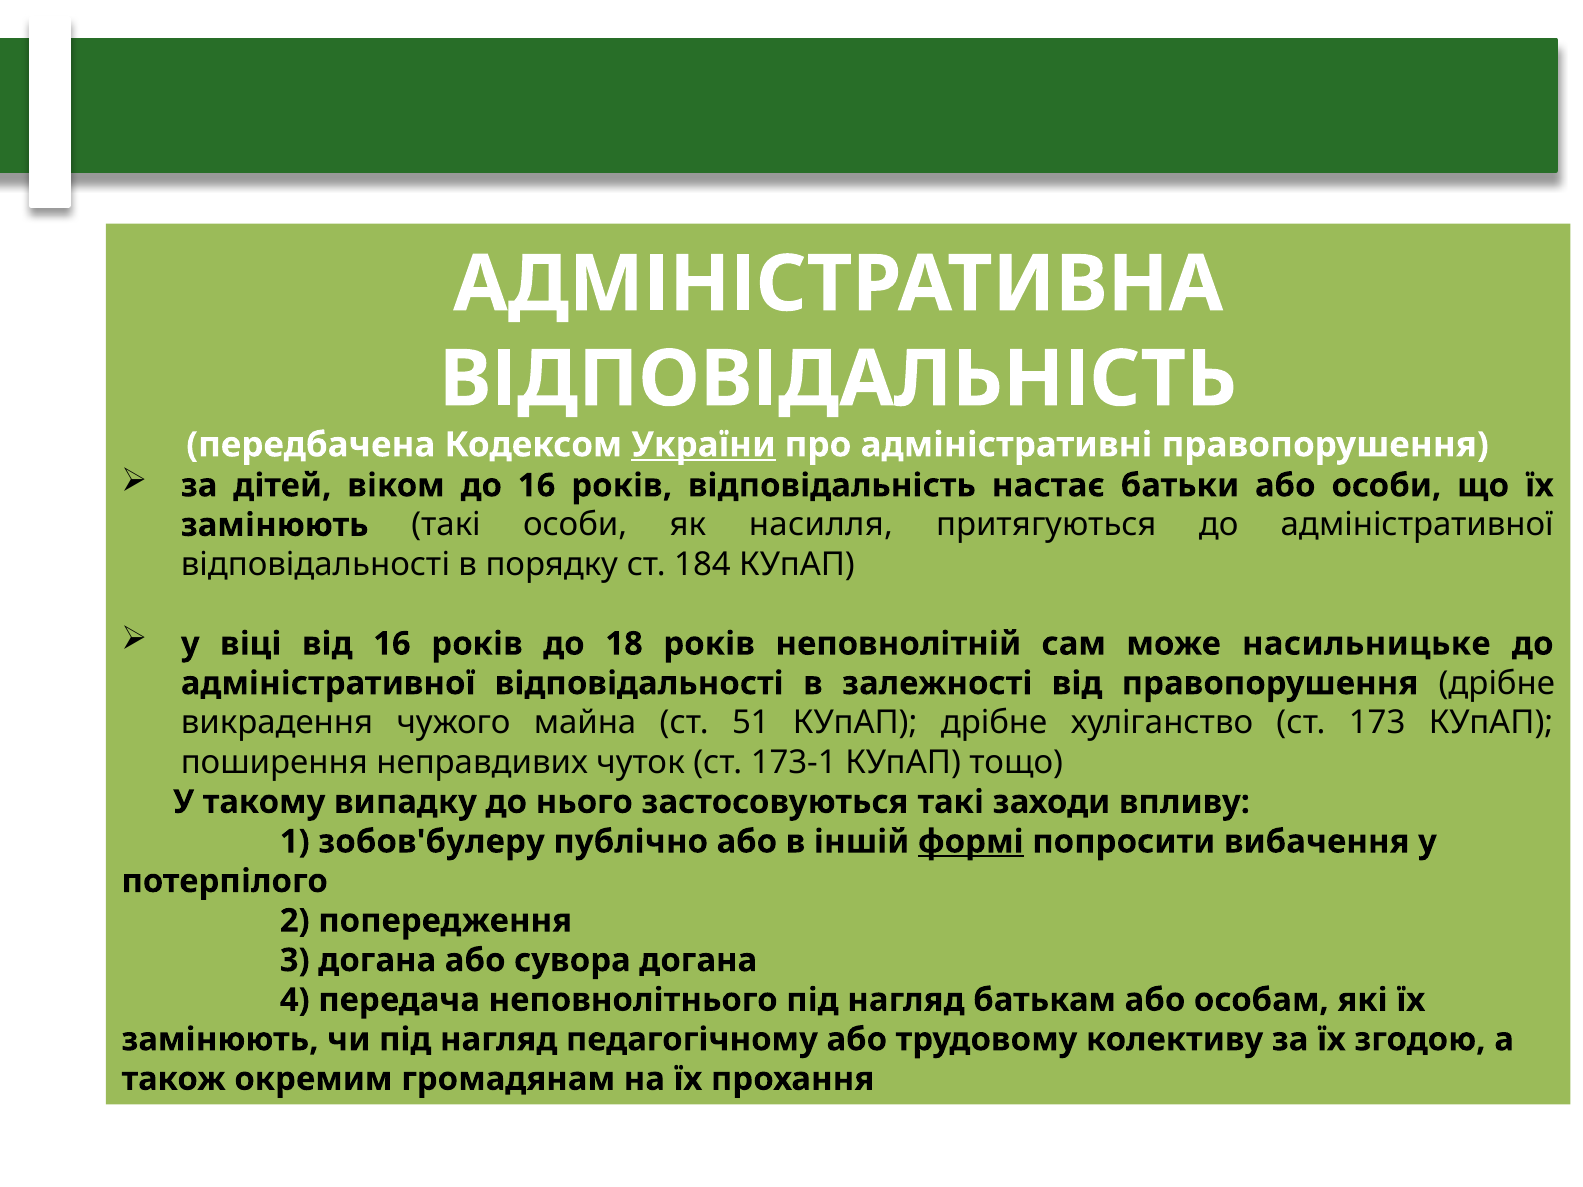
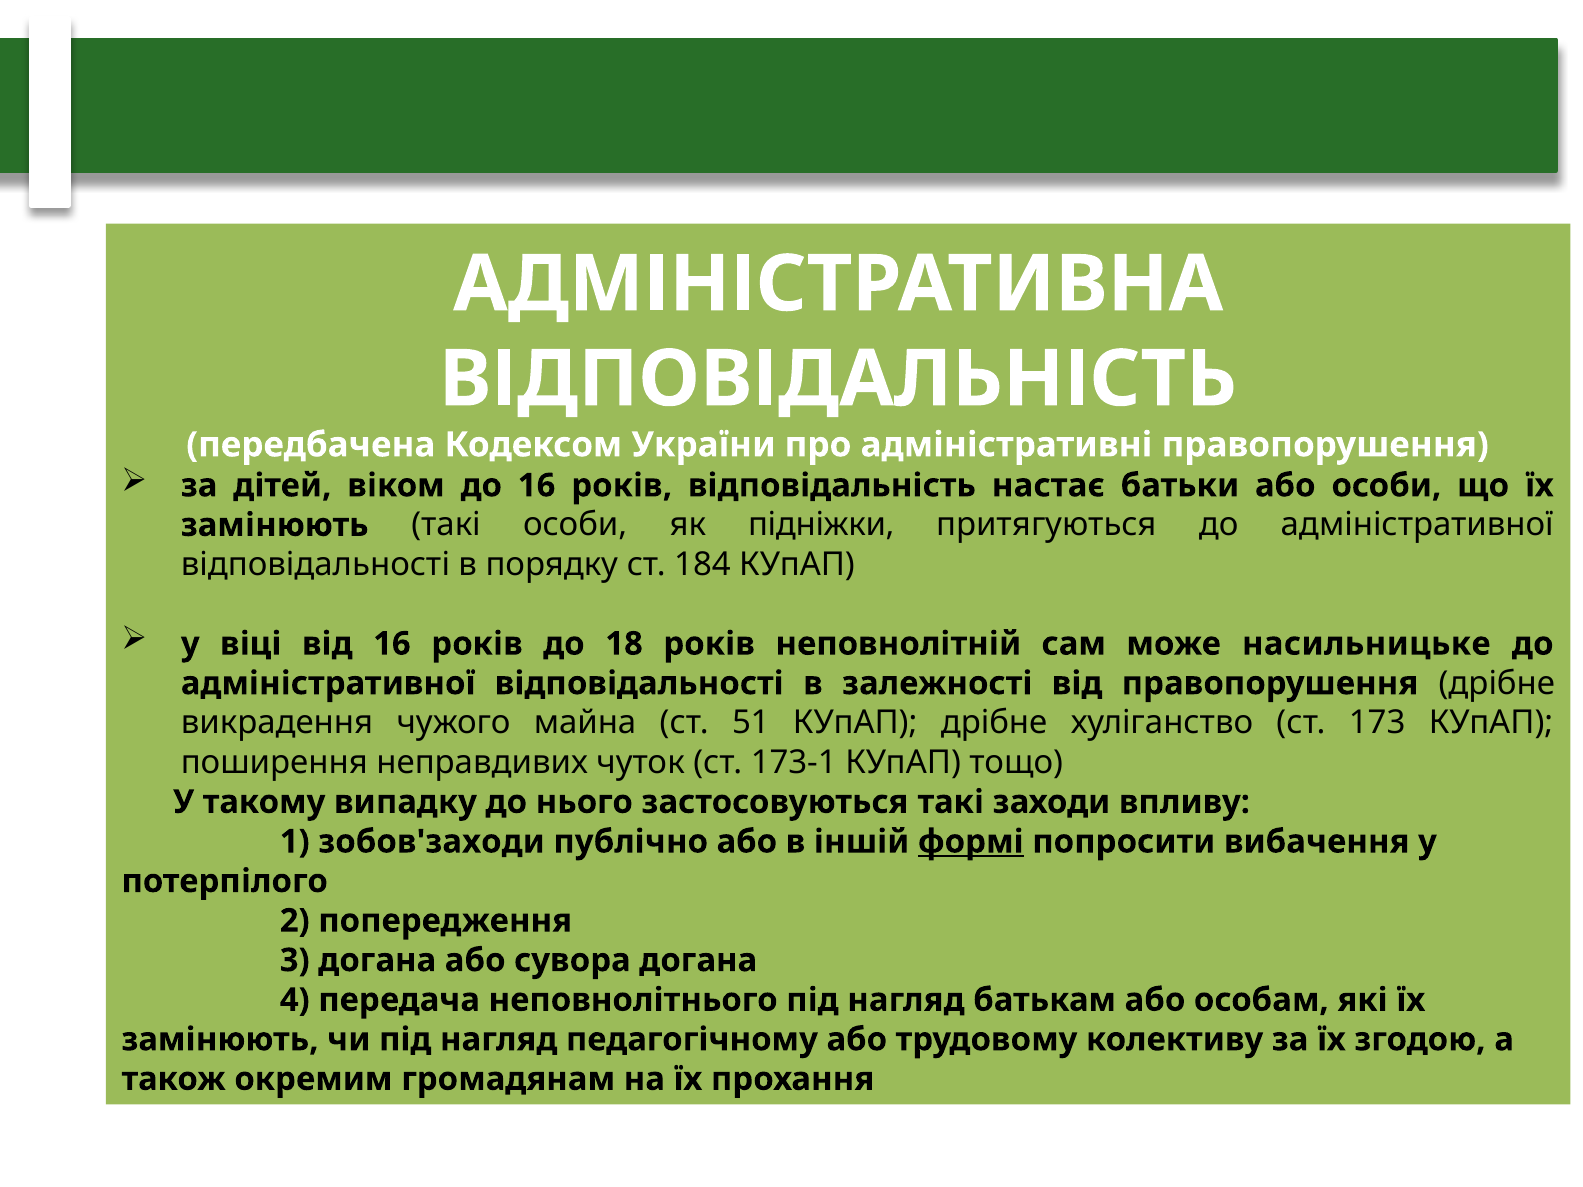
України underline: present -> none (703, 445)
насилля: насилля -> підніжки (821, 525)
зобов'булеру: зобов'булеру -> зобов'заходи (432, 842)
